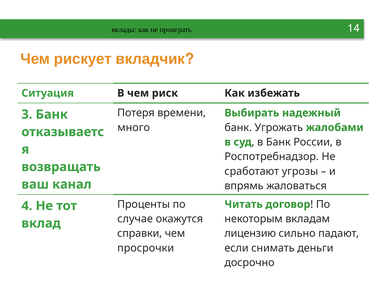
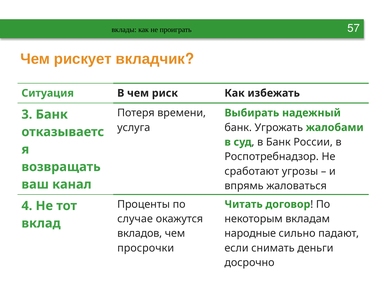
14: 14 -> 57 (354, 28)
много: много -> услуга (134, 127)
справки: справки -> вкладов (140, 233)
лицензию: лицензию -> народные (250, 233)
